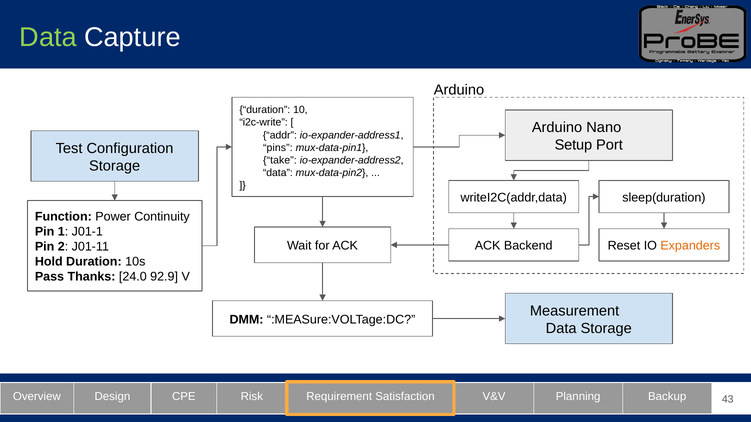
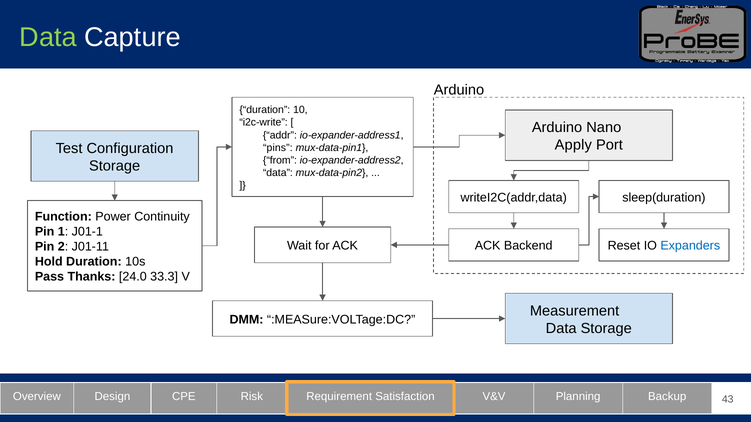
Setup: Setup -> Apply (573, 145)
take: take -> from (280, 160)
Expanders colour: orange -> blue (690, 246)
92.9: 92.9 -> 33.3 (164, 277)
